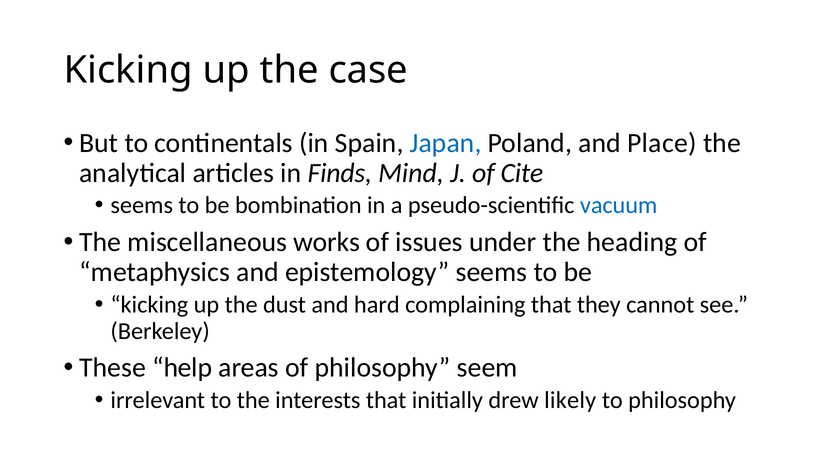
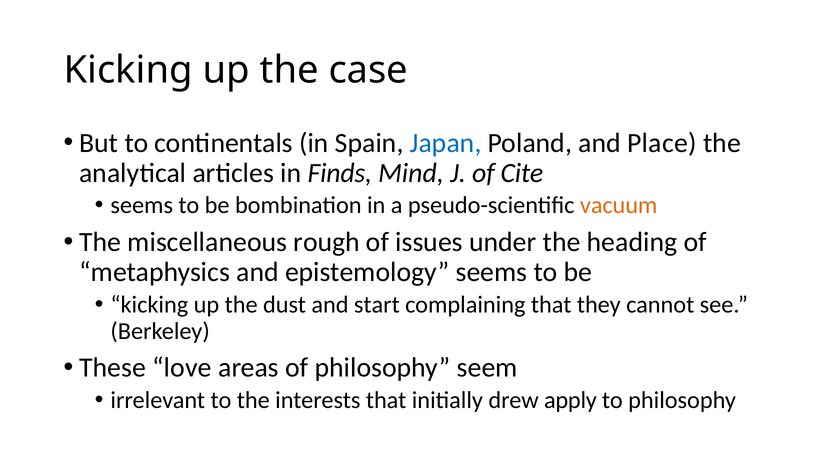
vacuum colour: blue -> orange (619, 205)
works: works -> rough (327, 242)
hard: hard -> start (377, 305)
help: help -> love (182, 368)
likely: likely -> apply (570, 400)
